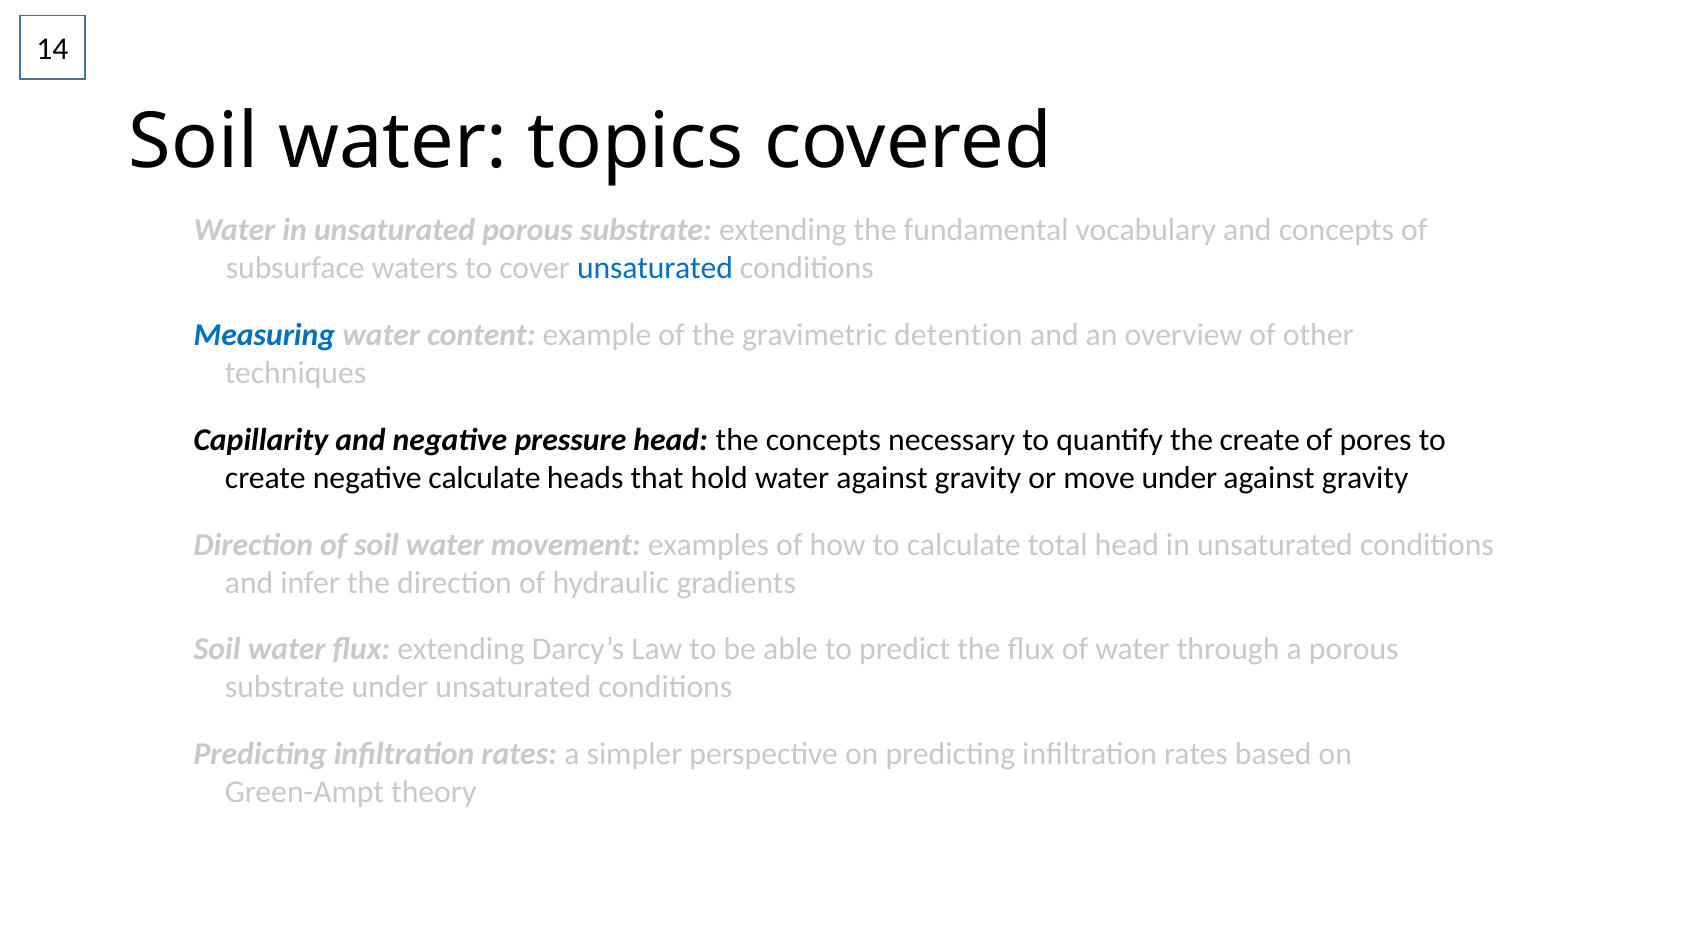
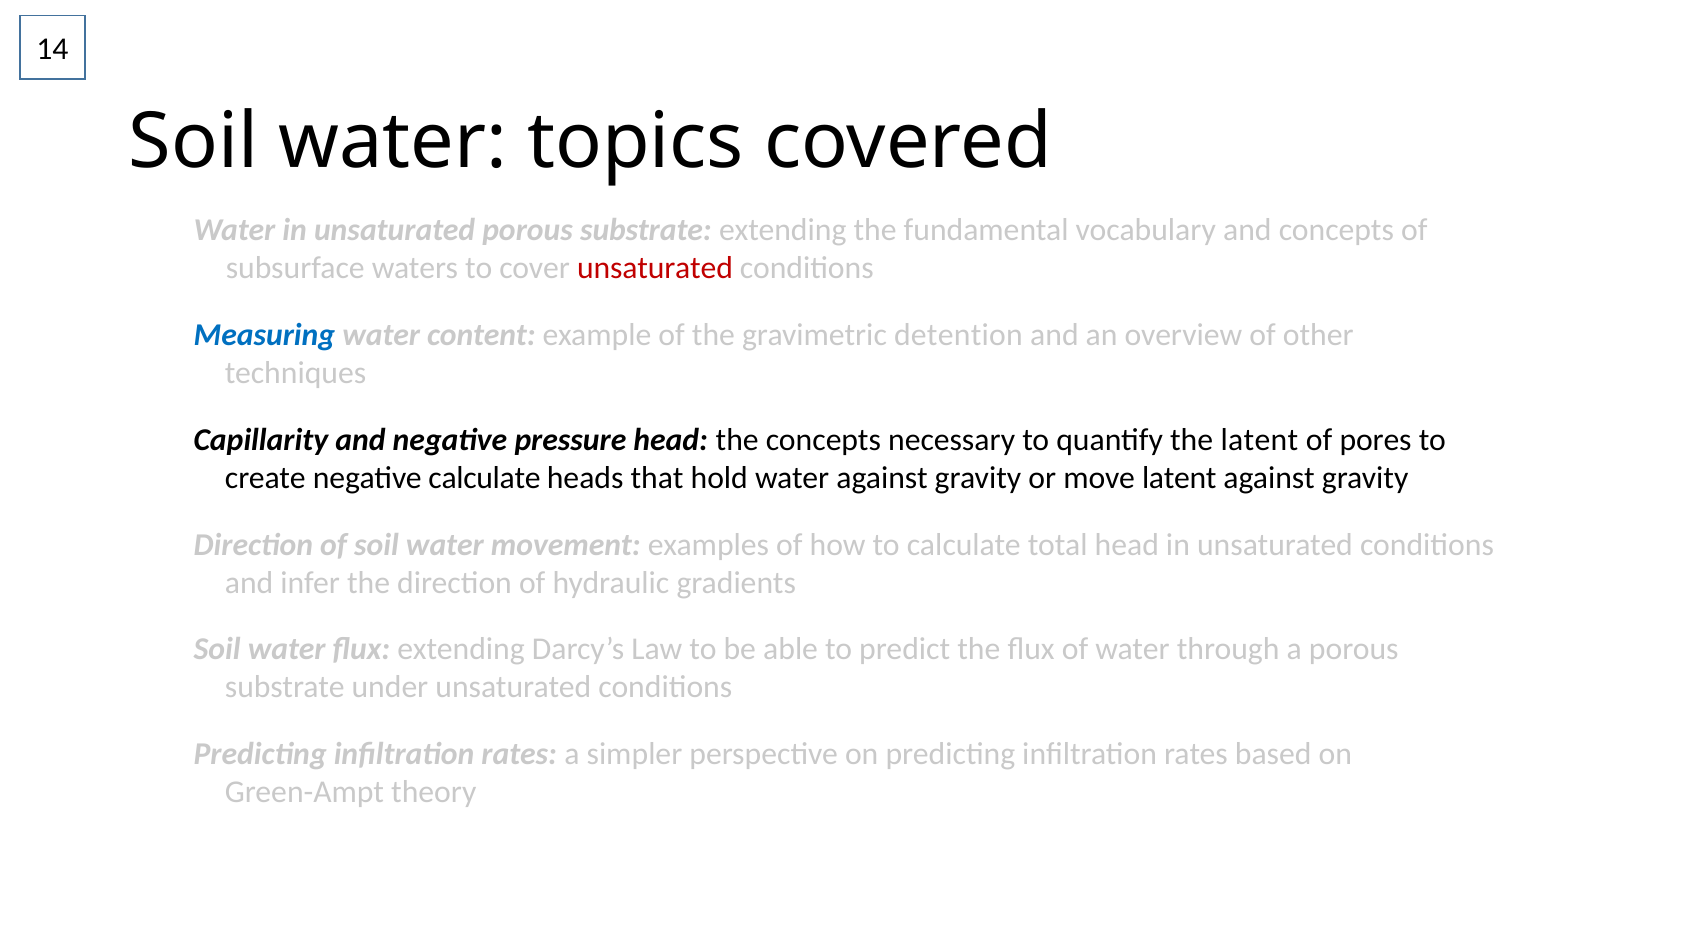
unsaturated colour: blue -> red (655, 268)
the create: create -> latent (1259, 440)
move under: under -> latent (1179, 478)
